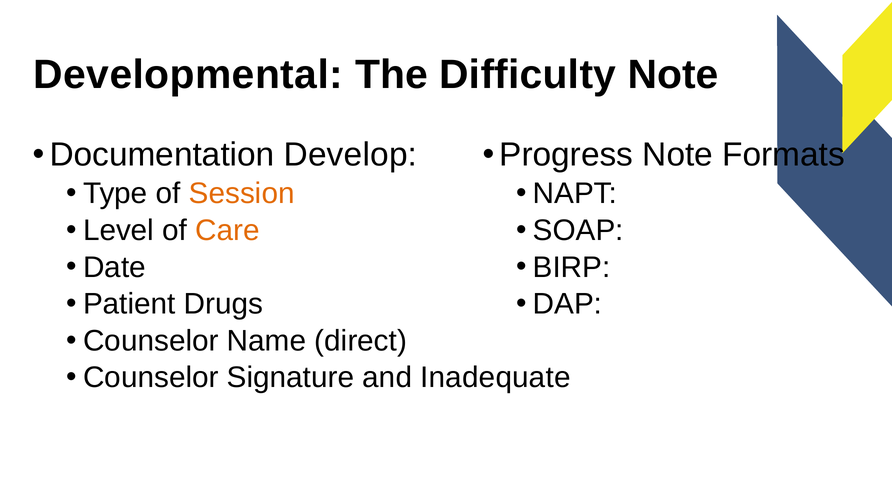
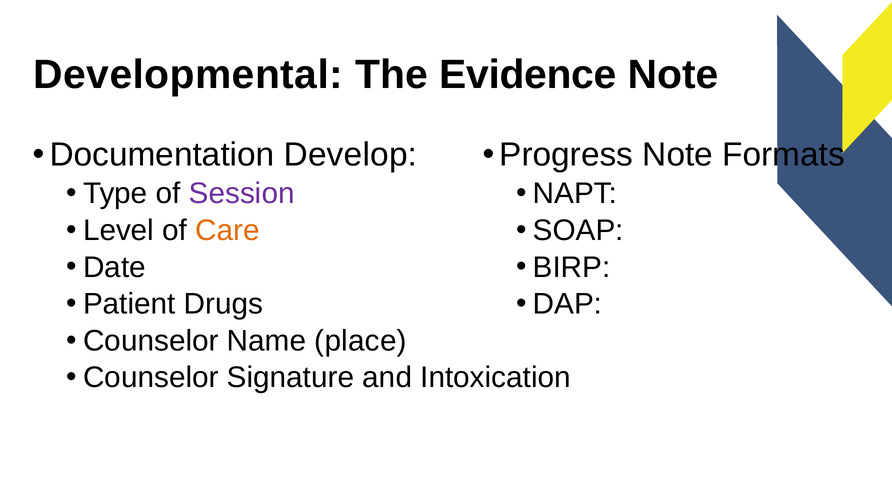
Difficulty: Difficulty -> Evidence (528, 75)
Session colour: orange -> purple (242, 194)
direct: direct -> place (361, 341)
Inadequate: Inadequate -> Intoxication (496, 377)
